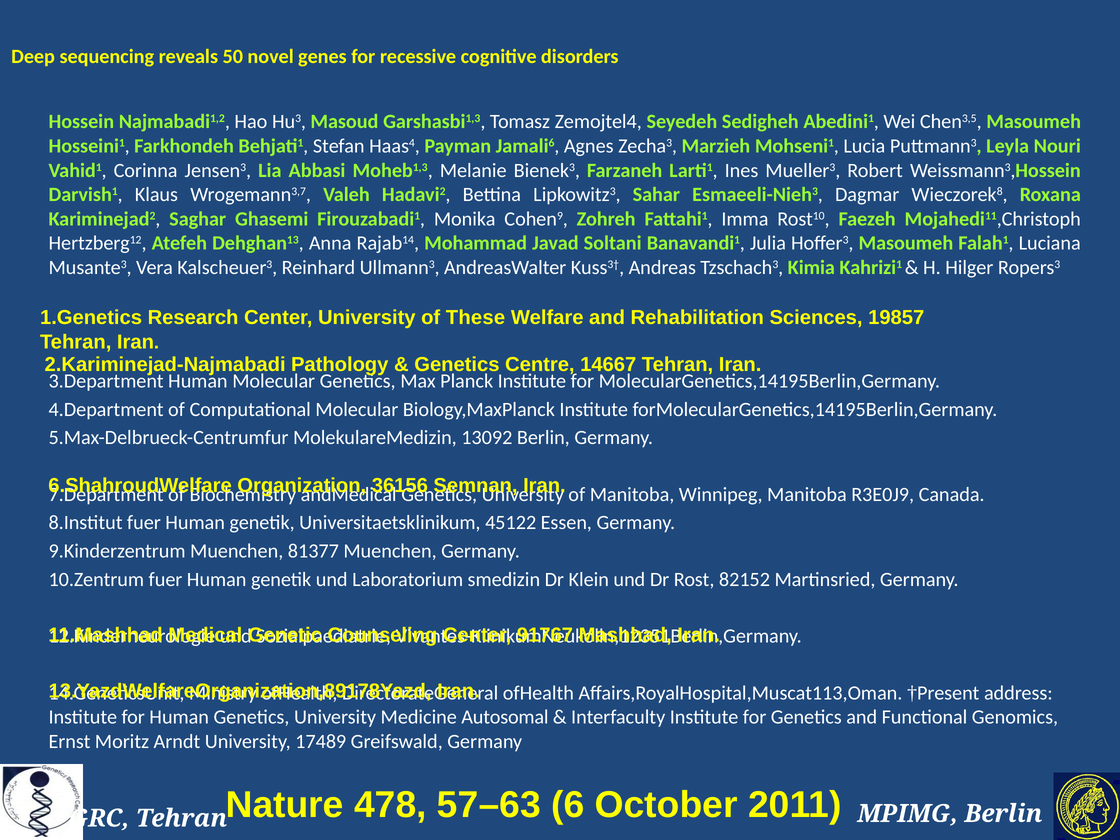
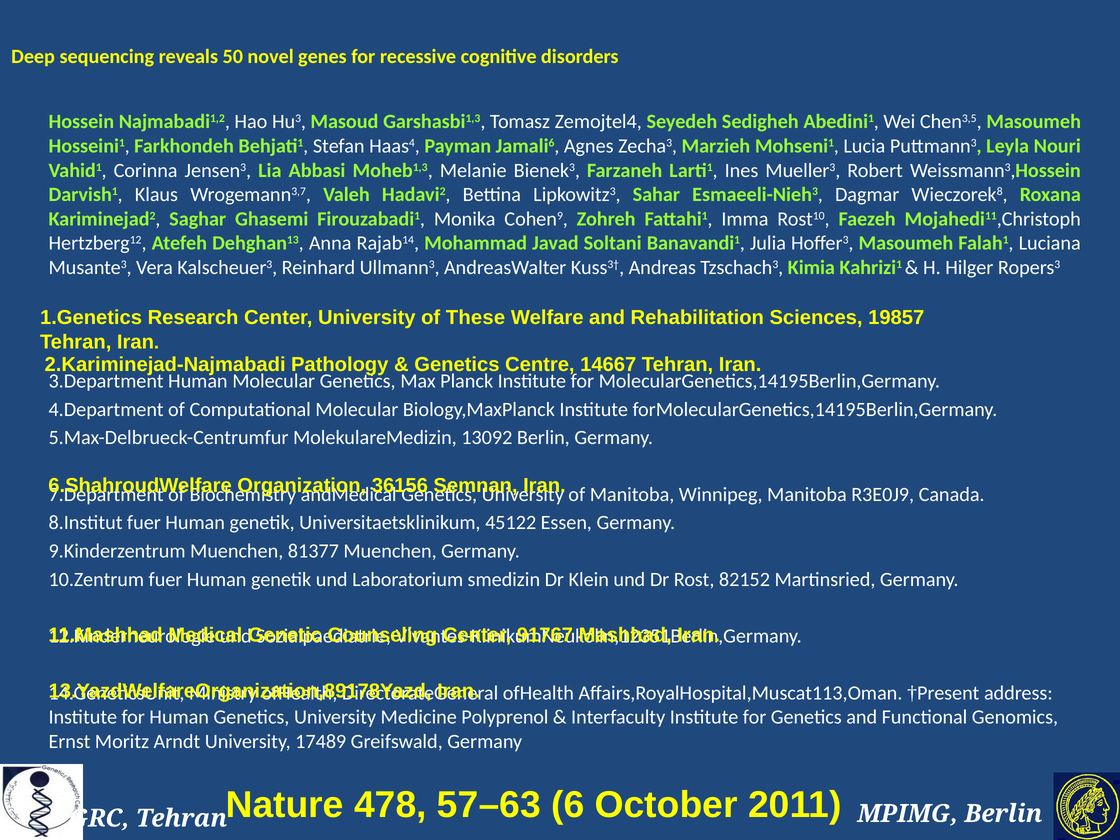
Autosomal: Autosomal -> Polyprenol (505, 717)
